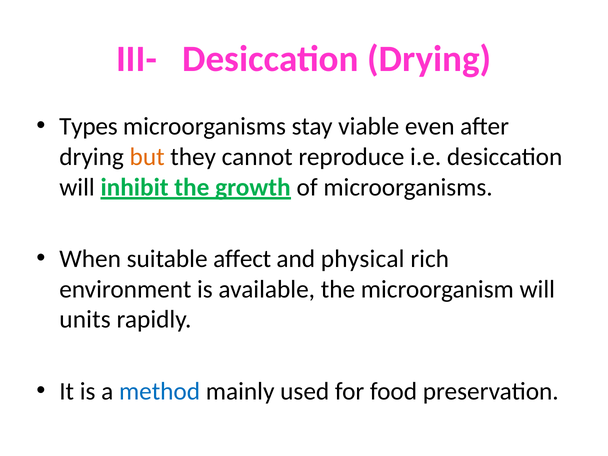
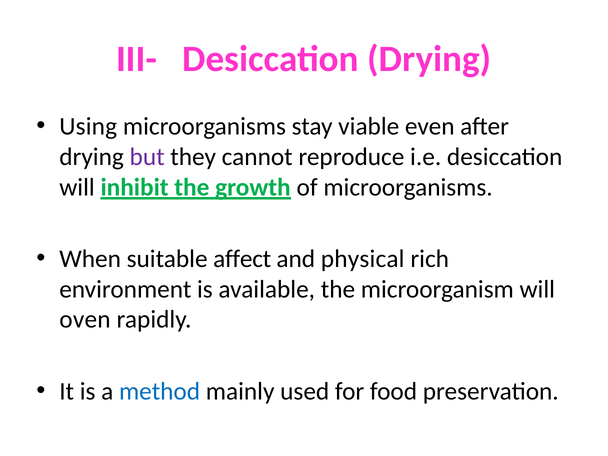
Types: Types -> Using (88, 126)
but colour: orange -> purple (147, 157)
units: units -> oven (85, 320)
